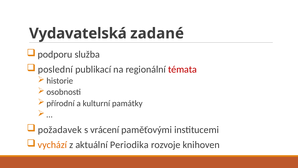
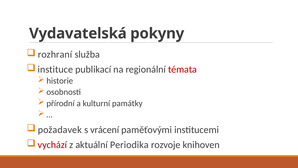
zadané: zadané -> pokyny (157, 33)
podporu: podporu -> rozhraní (55, 54)
poslední: poslední -> instituce (55, 69)
vychází colour: orange -> red (52, 145)
